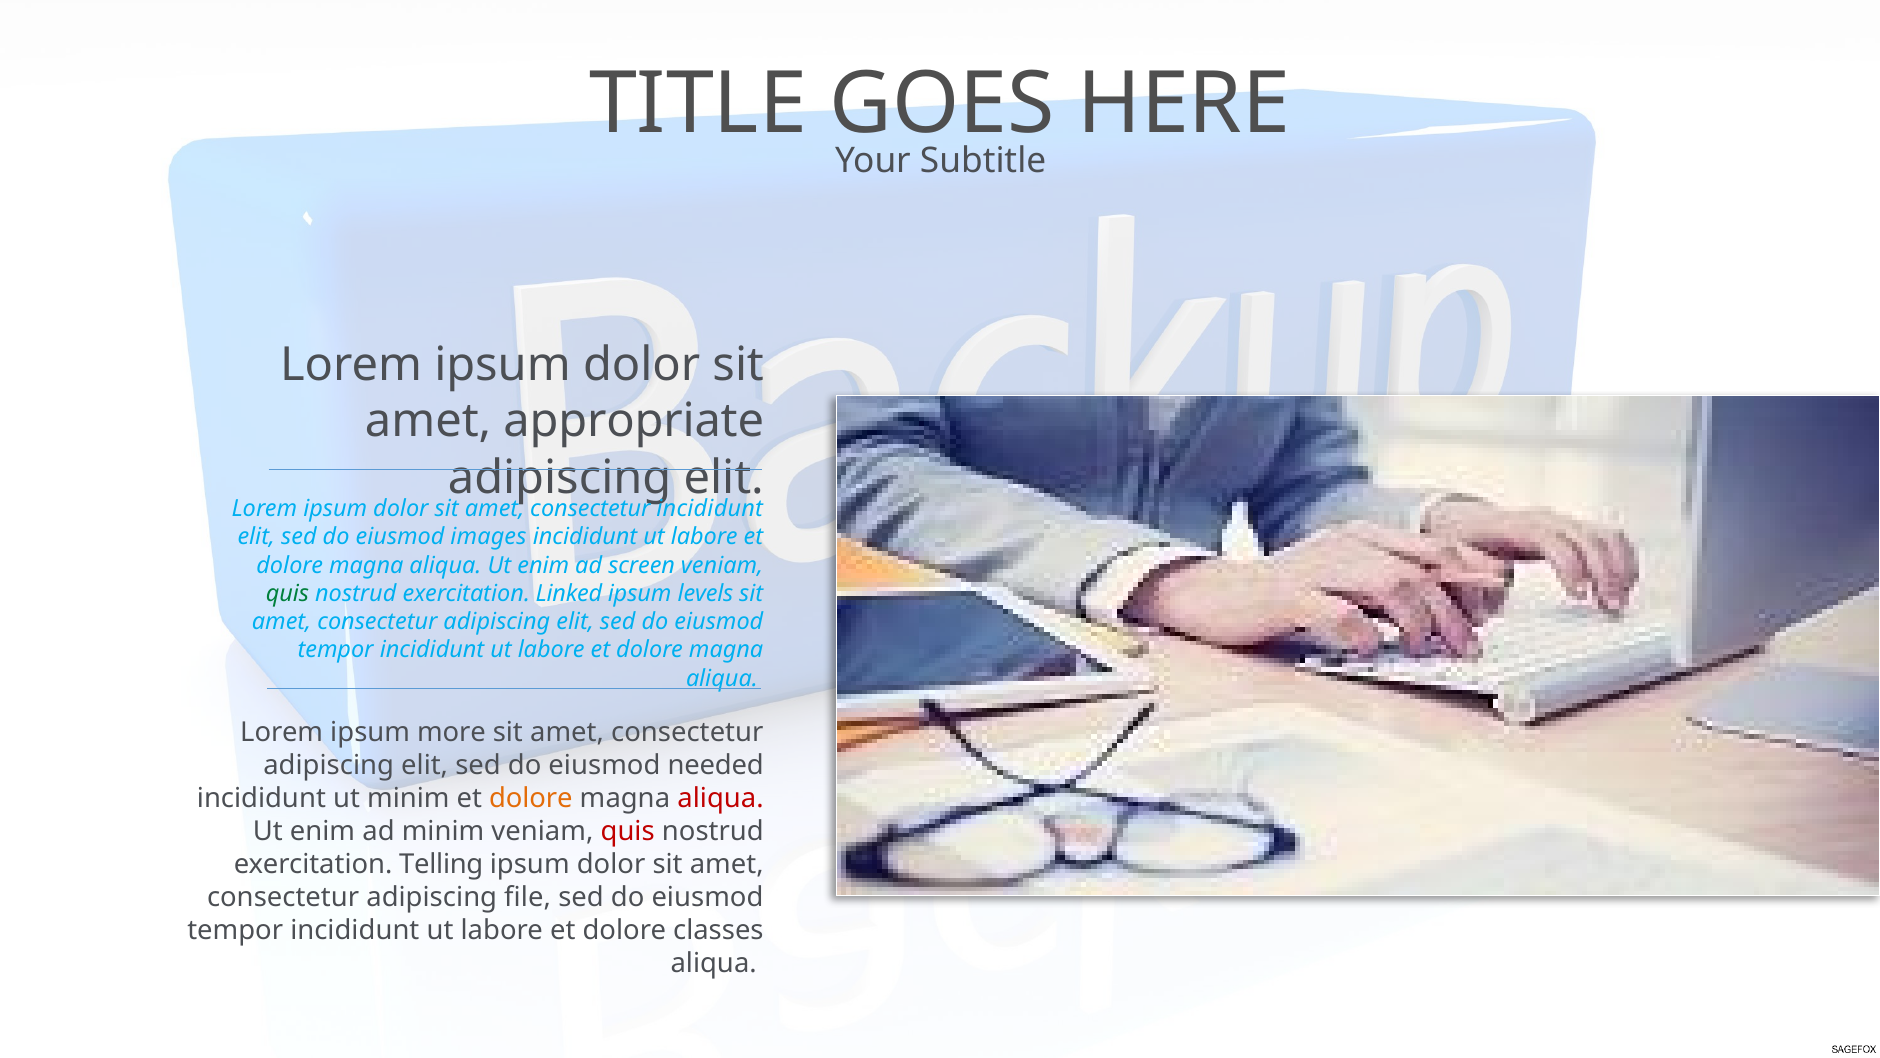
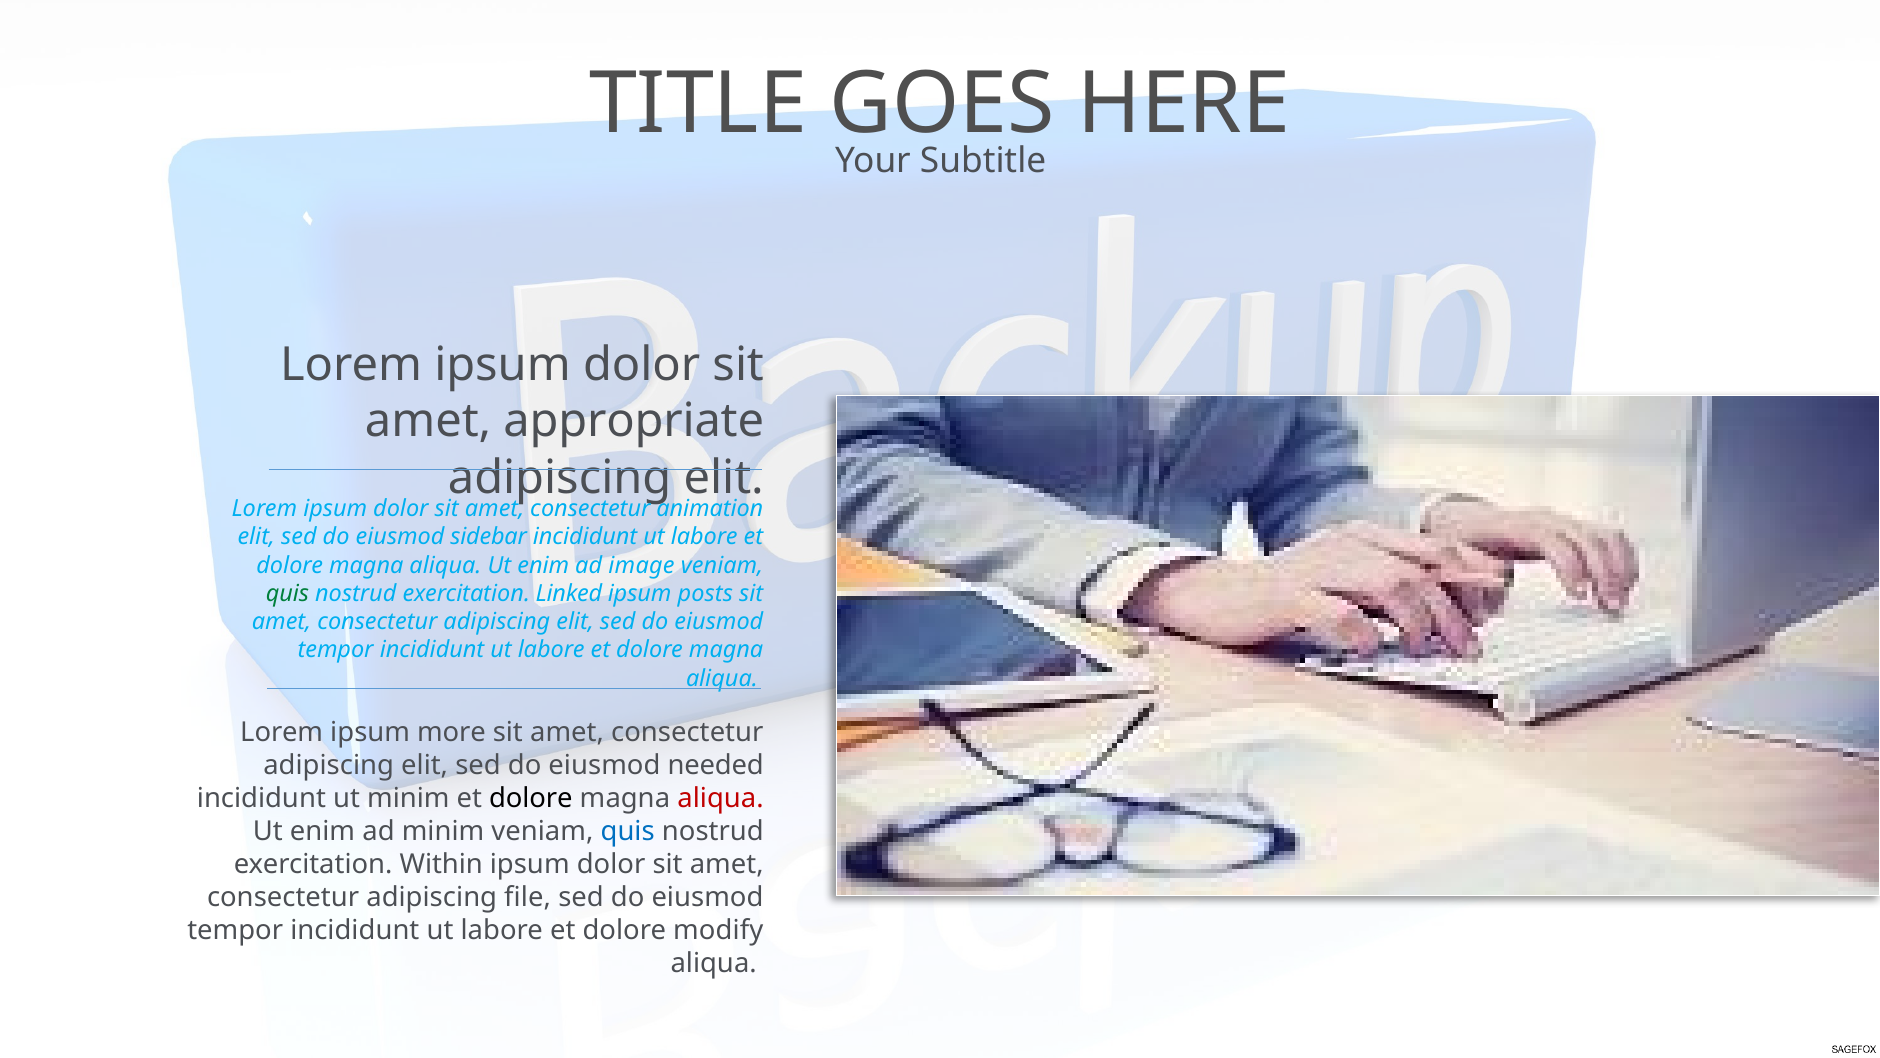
incididunt: incididunt -> animation (710, 509)
images: images -> sidebar (489, 537)
screen: screen -> image (642, 565)
levels: levels -> posts (705, 593)
dolore colour: orange -> black (531, 798)
quis colour: red -> blue (628, 831)
Telling: Telling -> Within (441, 864)
classes: classes -> modify (718, 930)
